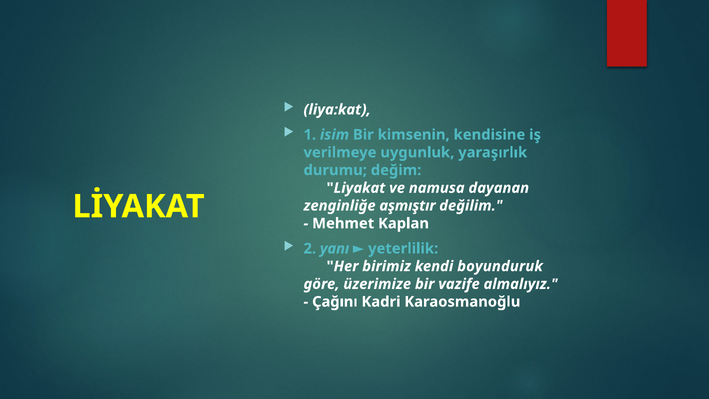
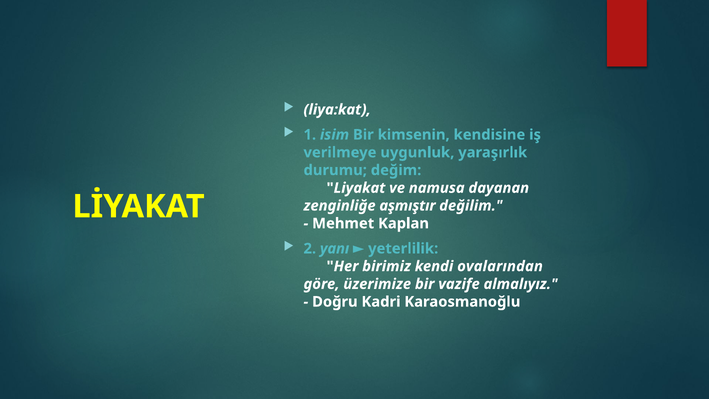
boyunduruk: boyunduruk -> ovalarından (500, 266)
Çağını: Çağını -> Doğru (335, 302)
